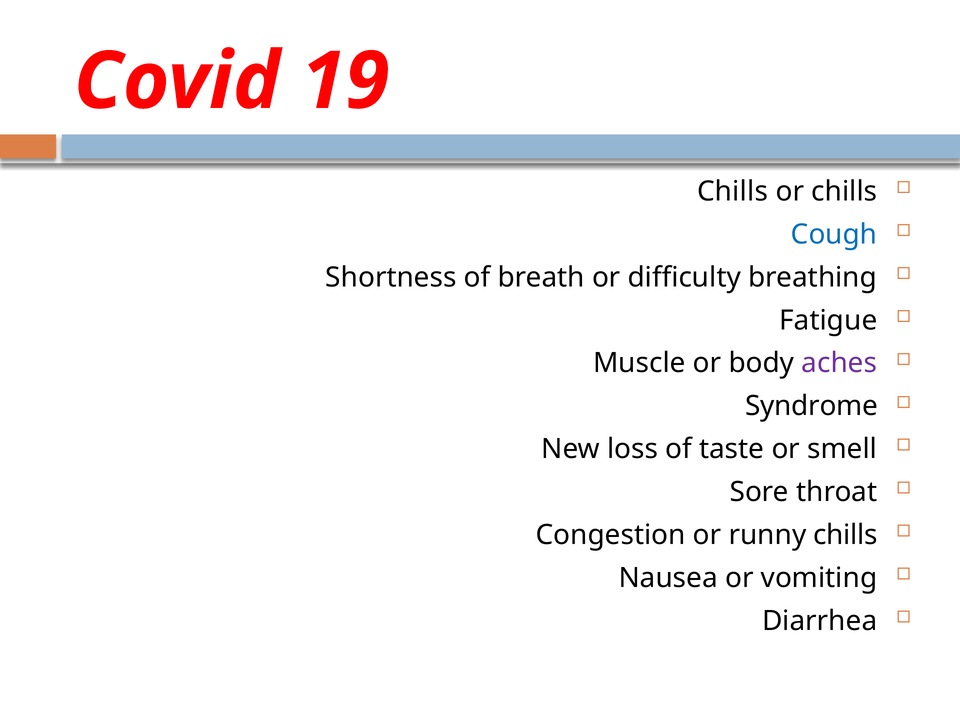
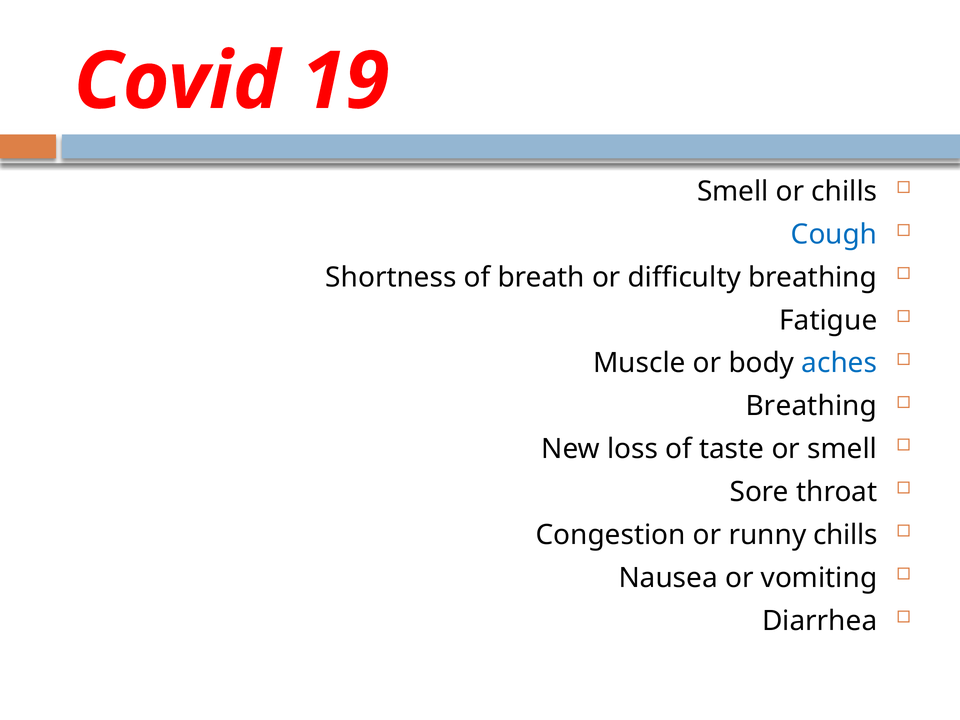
Chills: Chills -> Smell (733, 191)
aches colour: purple -> blue (839, 363)
Syndrome: Syndrome -> Breathing (811, 406)
